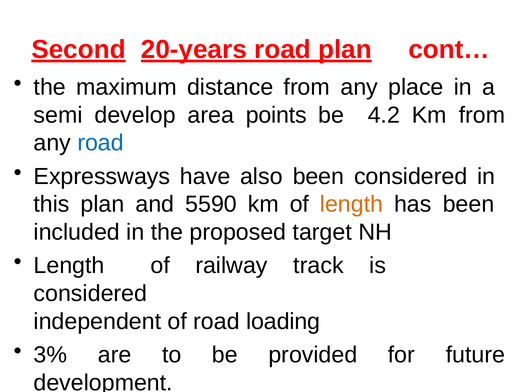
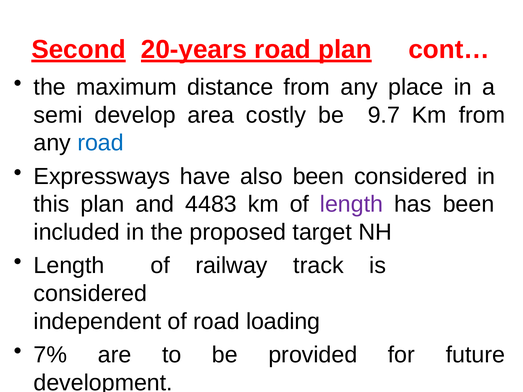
points: points -> costly (276, 115)
4.2: 4.2 -> 9.7 (384, 115)
5590: 5590 -> 4483 (211, 204)
length colour: orange -> purple (352, 204)
3%: 3% -> 7% (50, 355)
